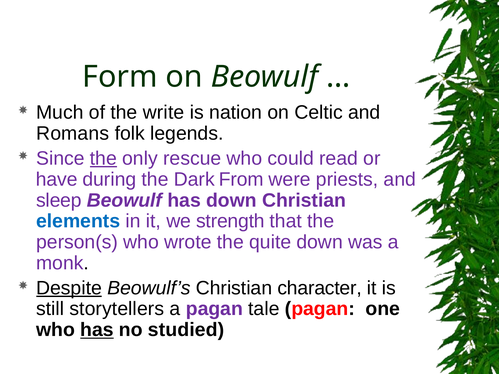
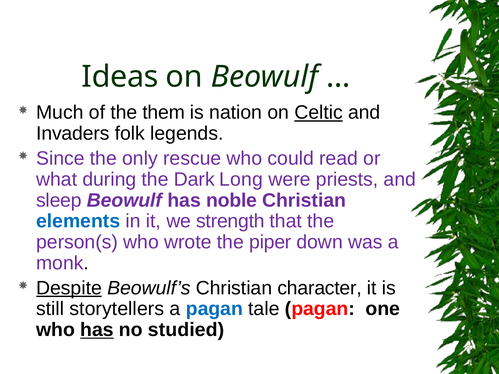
Form: Form -> Ideas (120, 77)
write: write -> them (164, 113)
Celtic underline: none -> present (319, 113)
Romans: Romans -> Invaders (73, 134)
the underline: present -> none (103, 158)
have: have -> what (57, 179)
From: From -> Long (241, 179)
has down: down -> noble (232, 200)
quite: quite -> piper (270, 242)
pagan colour: purple -> blue (214, 309)
